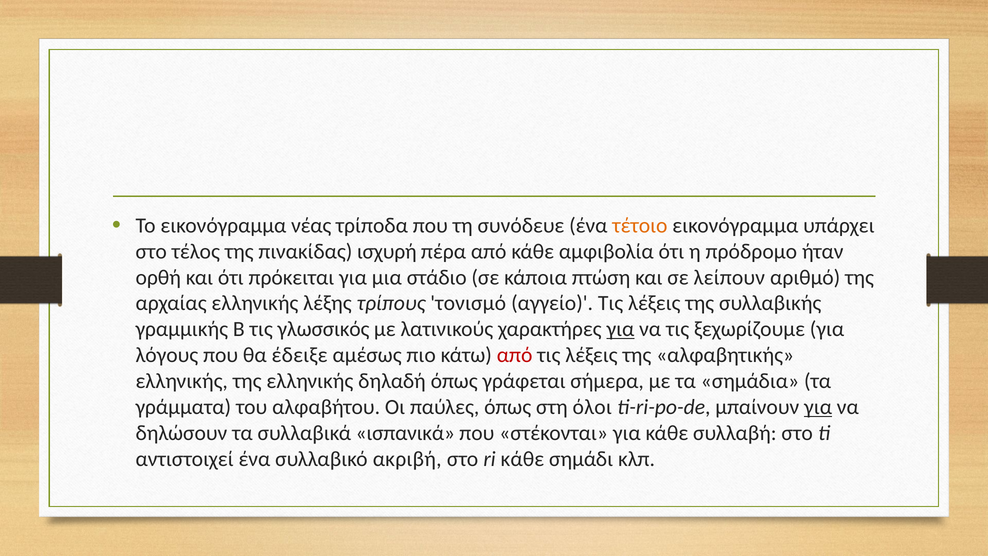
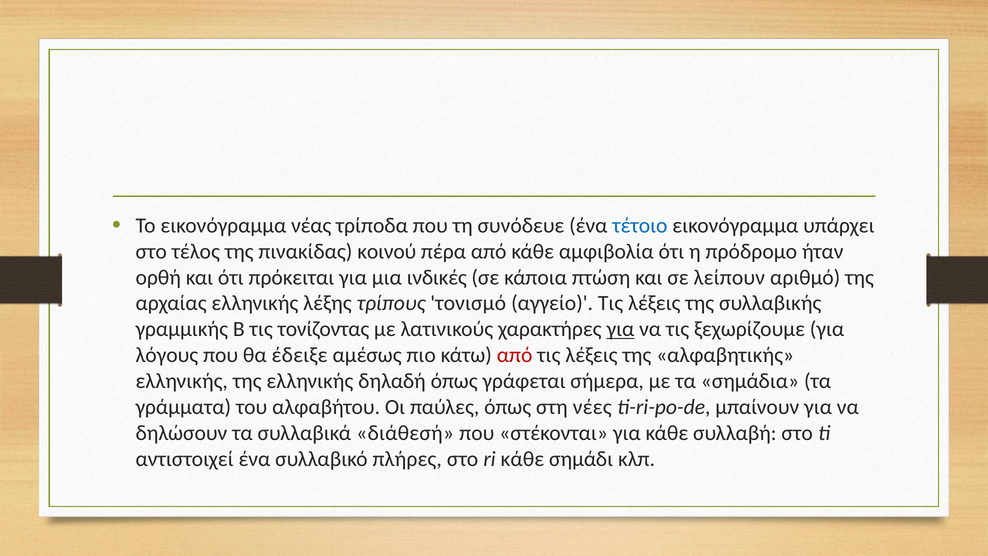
τέτοιο colour: orange -> blue (640, 225)
ισχυρή: ισχυρή -> κοινού (387, 251)
στάδιο: στάδιο -> ινδικές (437, 277)
γλωσσικός: γλωσσικός -> τονίζοντας (323, 329)
όλοι: όλοι -> νέες (592, 407)
για underline: present -> none (818, 407)
ισπανικά: ισπανικά -> διάθεσή (405, 433)
ακριβή: ακριβή -> πλήρες (407, 459)
